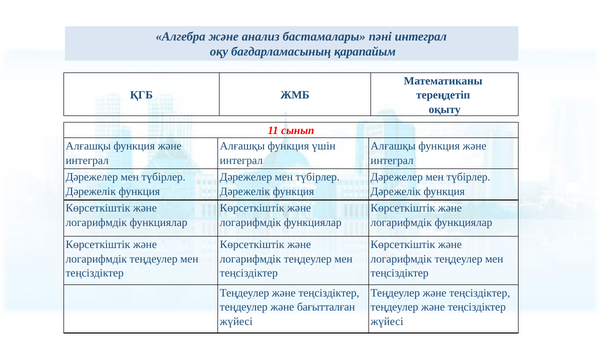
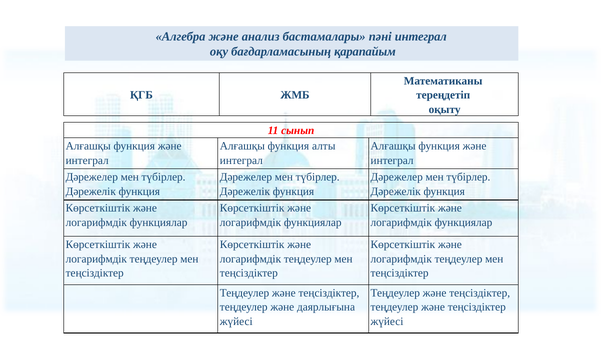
үшін: үшін -> алты (324, 146)
бағытталған: бағытталған -> даярлығына (326, 307)
